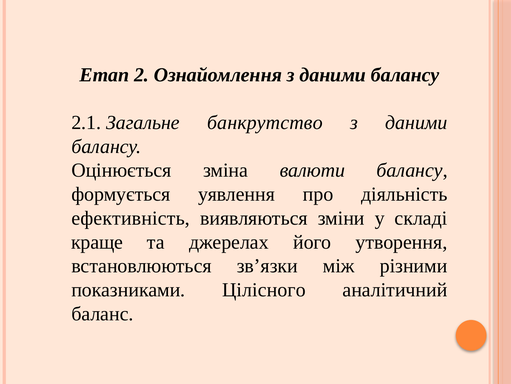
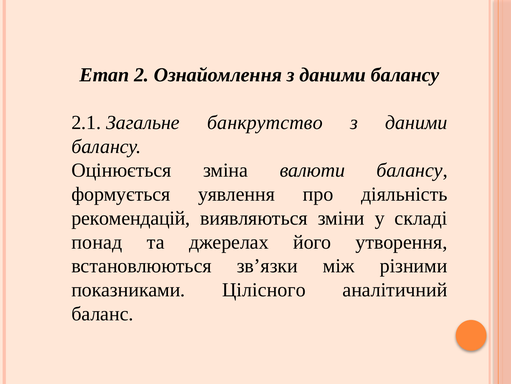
ефективність: ефективність -> рекомендацій (131, 218)
краще: краще -> понад (97, 242)
